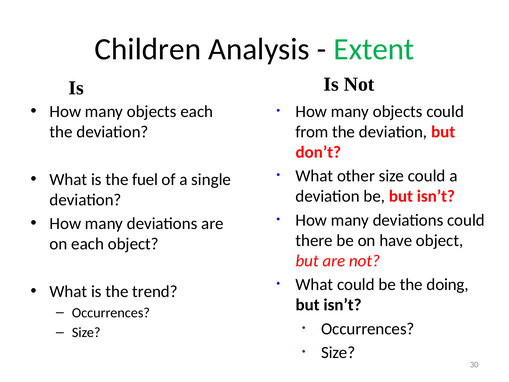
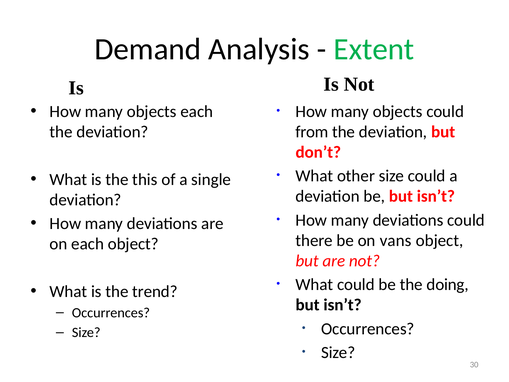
Children: Children -> Demand (148, 49)
fuel: fuel -> this (145, 179)
have: have -> vans (396, 240)
